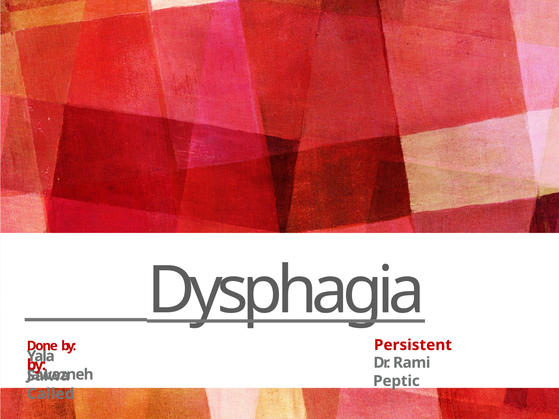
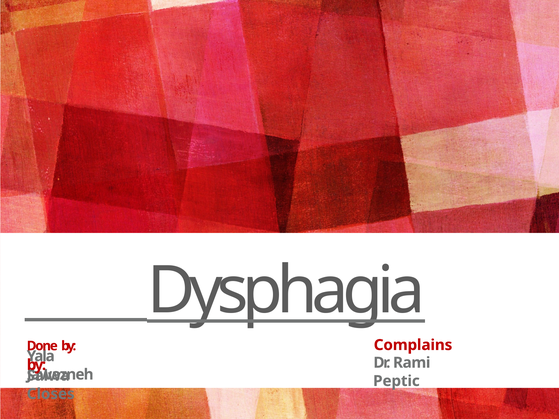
Persistent: Persistent -> Complains (413, 345)
Called: Called -> Closes (51, 394)
